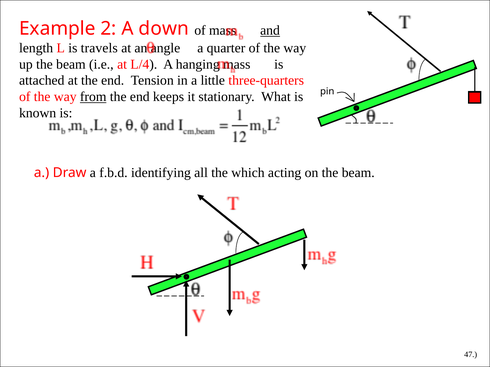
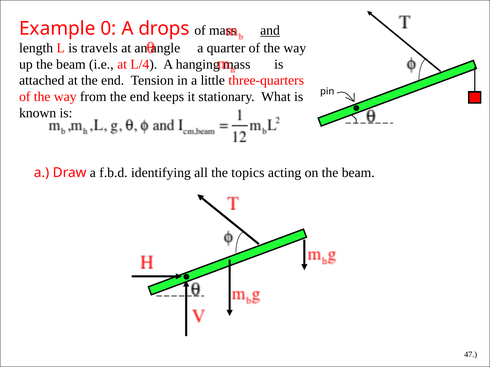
2: 2 -> 0 (108, 29)
down: down -> drops (164, 29)
from underline: present -> none (93, 97)
which: which -> topics (248, 173)
